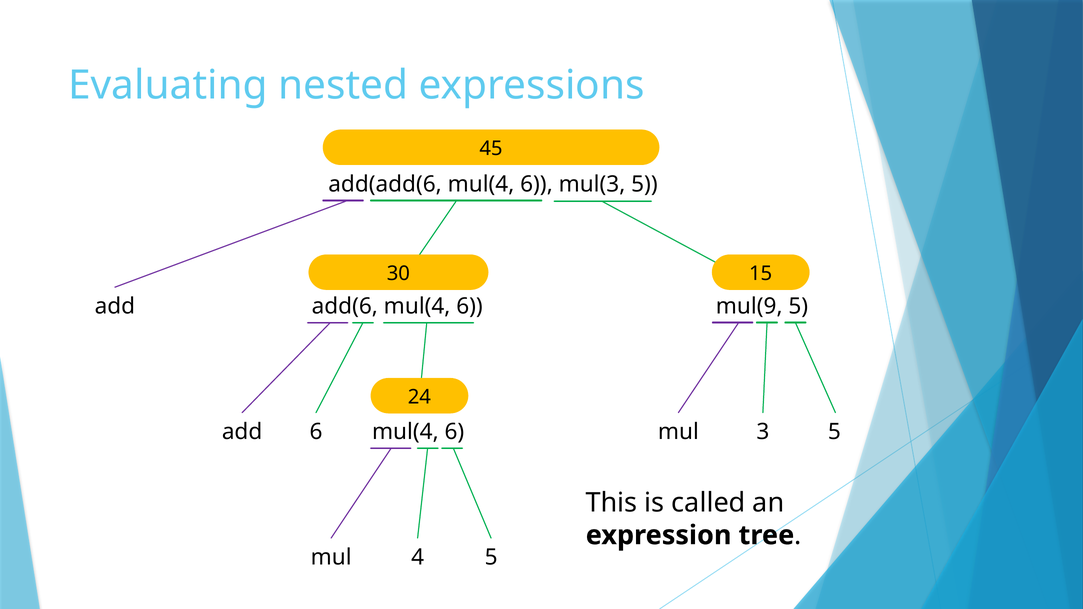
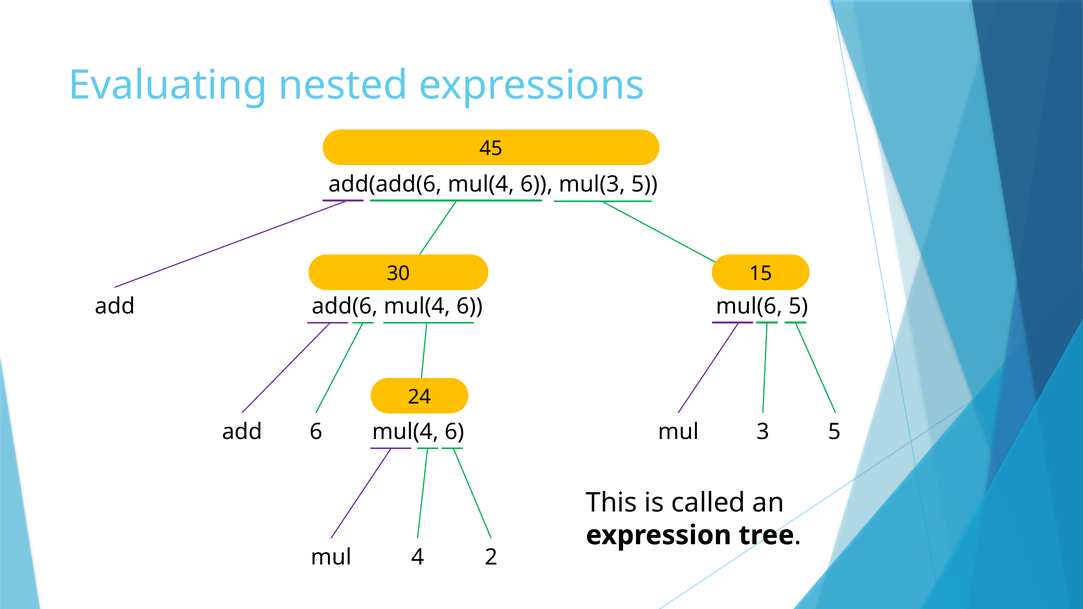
mul(9: mul(9 -> mul(6 (749, 306)
4 5: 5 -> 2 (491, 557)
